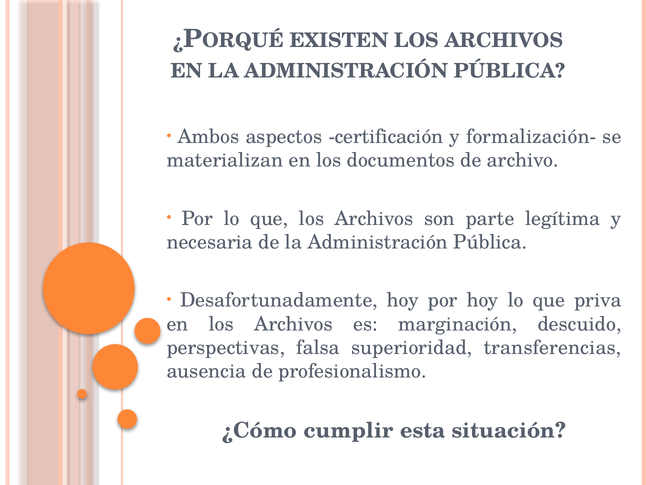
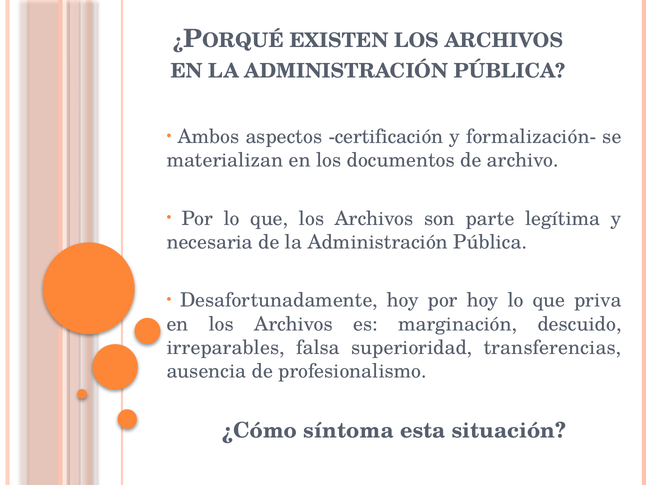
perspectivas: perspectivas -> irreparables (226, 347)
cumplir: cumplir -> síntoma (349, 430)
